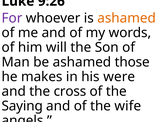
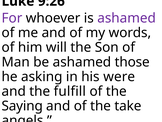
ashamed colour: orange -> purple (127, 18)
makes: makes -> asking (42, 76)
cross: cross -> fulfill (70, 91)
wife: wife -> take (128, 106)
